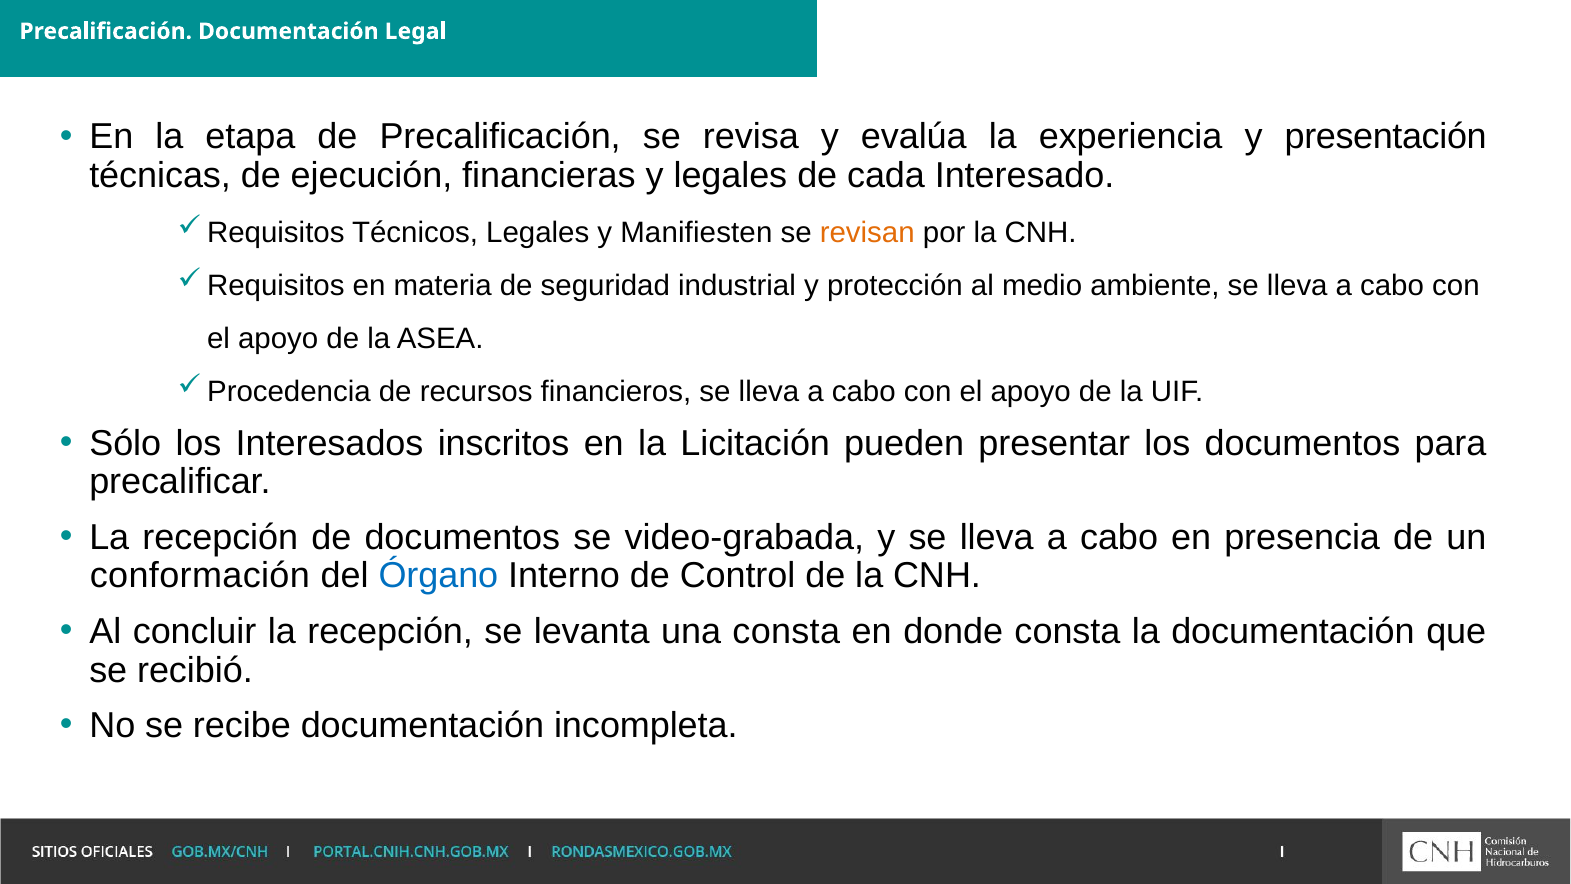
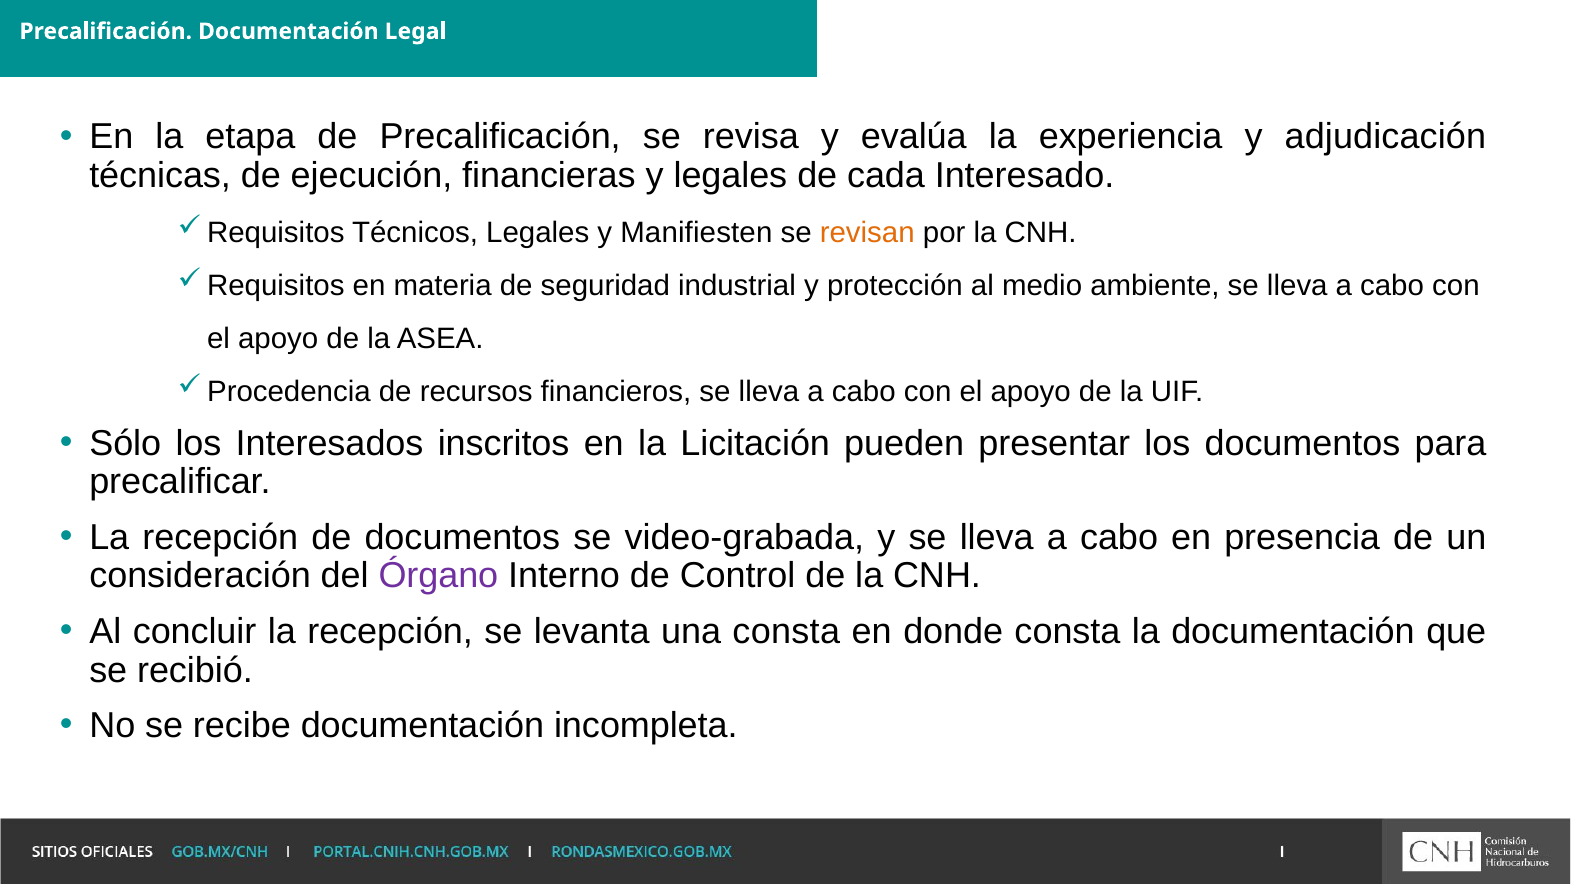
presentación: presentación -> adjudicación (1385, 137)
conformación: conformación -> consideración (200, 576)
Órgano colour: blue -> purple (438, 576)
